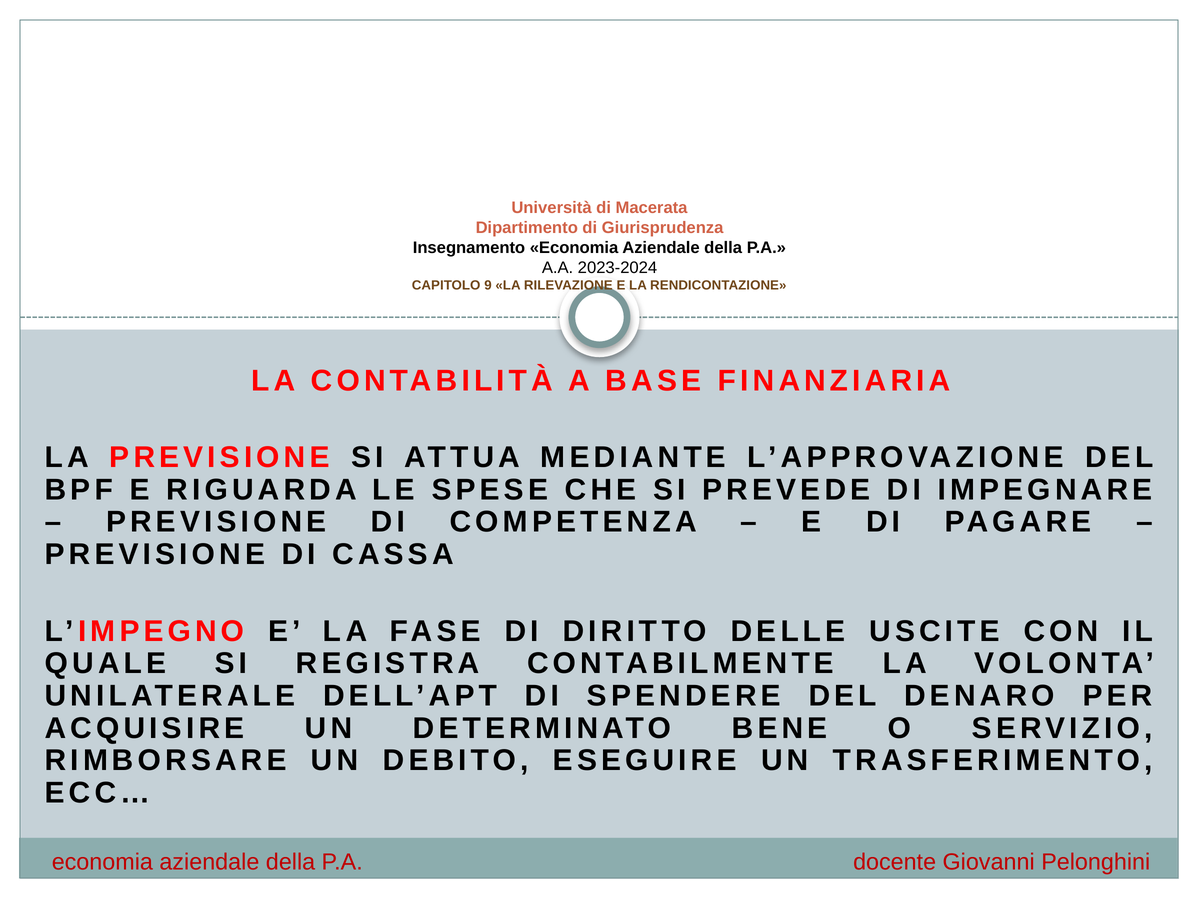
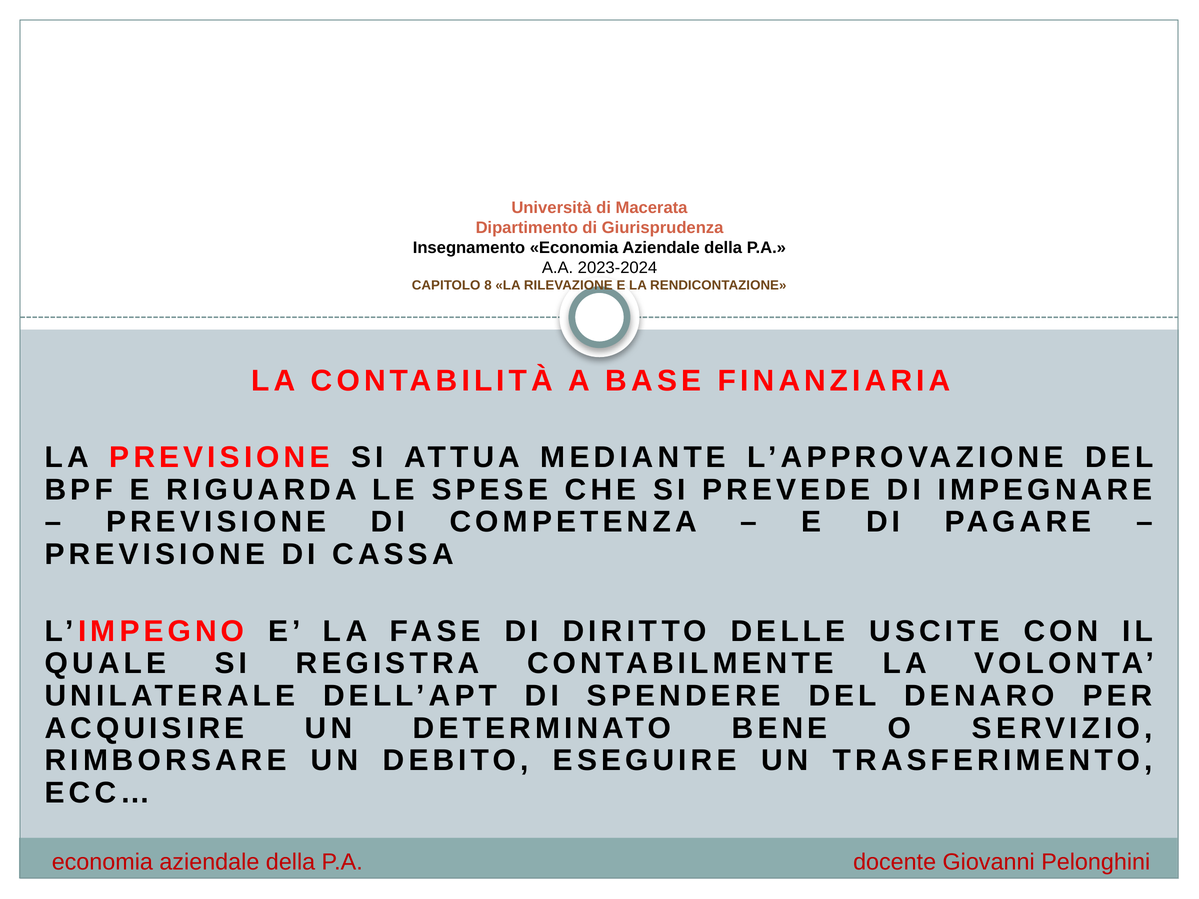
9: 9 -> 8 (488, 286)
